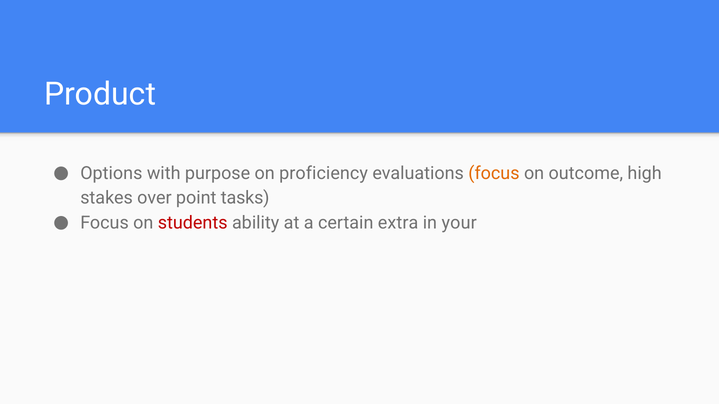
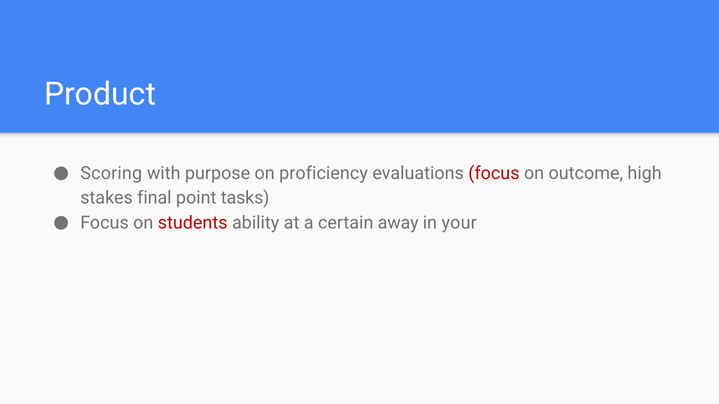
Options: Options -> Scoring (111, 173)
focus colour: orange -> red (494, 173)
over: over -> final (154, 198)
extra: extra -> away (398, 223)
